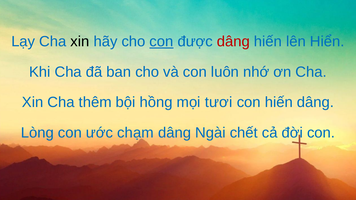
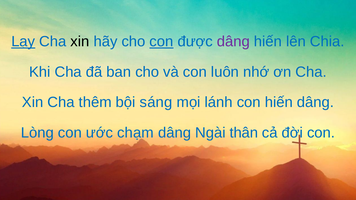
Lạy underline: none -> present (23, 42)
dâng colour: red -> purple (233, 42)
Hiển: Hiển -> Chia (327, 42)
hồng: hồng -> sáng (156, 102)
tươi: tươi -> lánh (219, 102)
chết: chết -> thân (244, 133)
